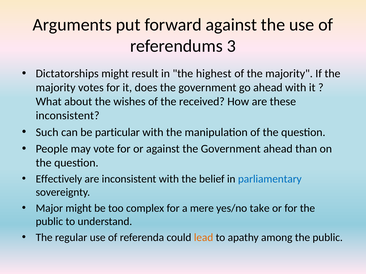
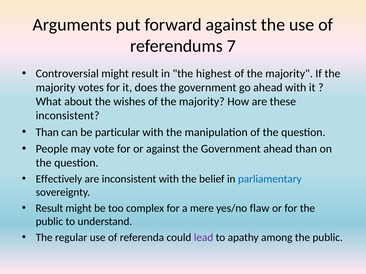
3: 3 -> 7 (231, 46)
Dictatorships: Dictatorships -> Controversial (67, 74)
wishes of the received: received -> majority (202, 102)
Such: Such -> Than (47, 132)
Major: Major -> Result (49, 208)
take: take -> flaw (260, 208)
lead colour: orange -> purple (204, 238)
